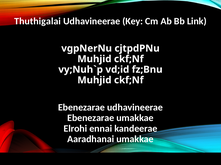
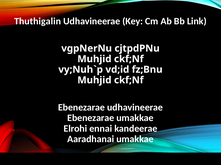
Thuthigalai: Thuthigalai -> Thuthigalin (38, 21)
